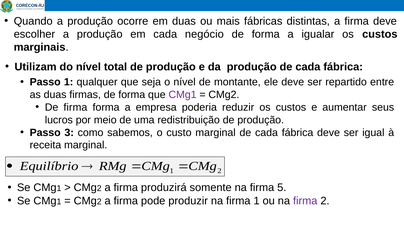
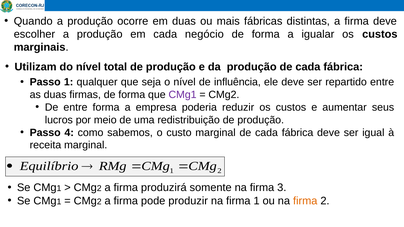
montante: montante -> influência (237, 82)
De firma: firma -> entre (75, 107)
3: 3 -> 4 (69, 133)
5: 5 -> 3 (282, 188)
firma colour: purple -> orange (305, 201)
